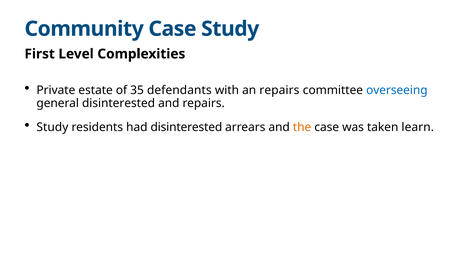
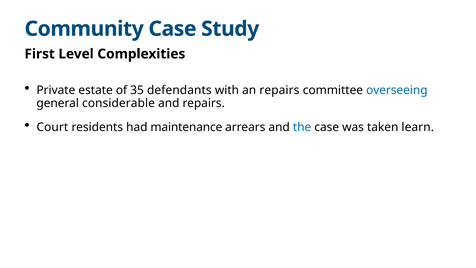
general disinterested: disinterested -> considerable (118, 103)
Study: Study -> Court (52, 127)
had disinterested: disinterested -> maintenance (186, 127)
the colour: orange -> blue (302, 127)
